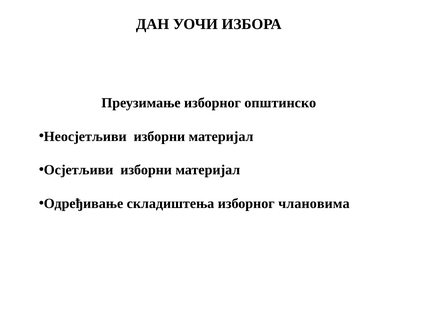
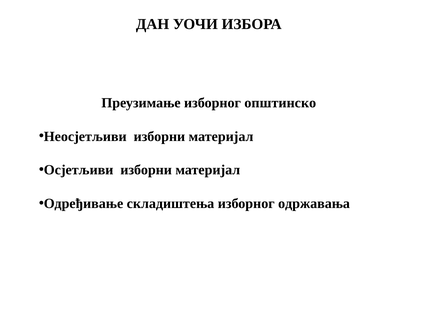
члановима: члановима -> oдржaвaњa (314, 204)
